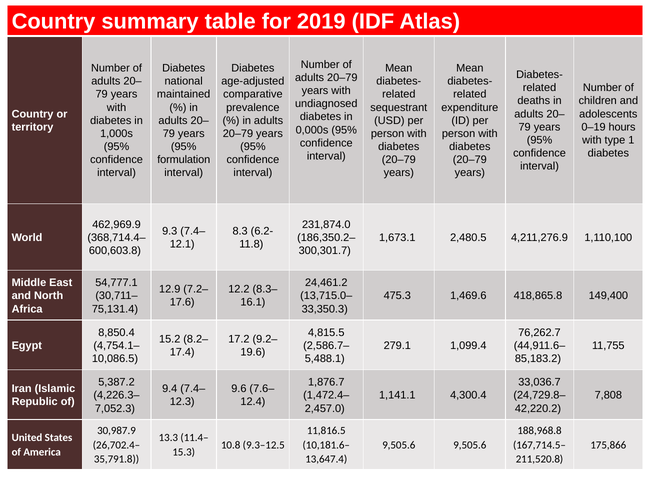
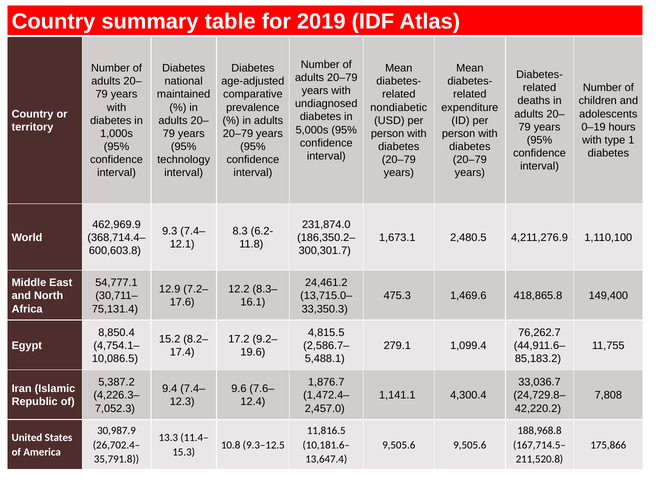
sequestrant: sequestrant -> nondiabetic (399, 107)
0,000s: 0,000s -> 5,000s (312, 130)
formulation: formulation -> technology (184, 160)
